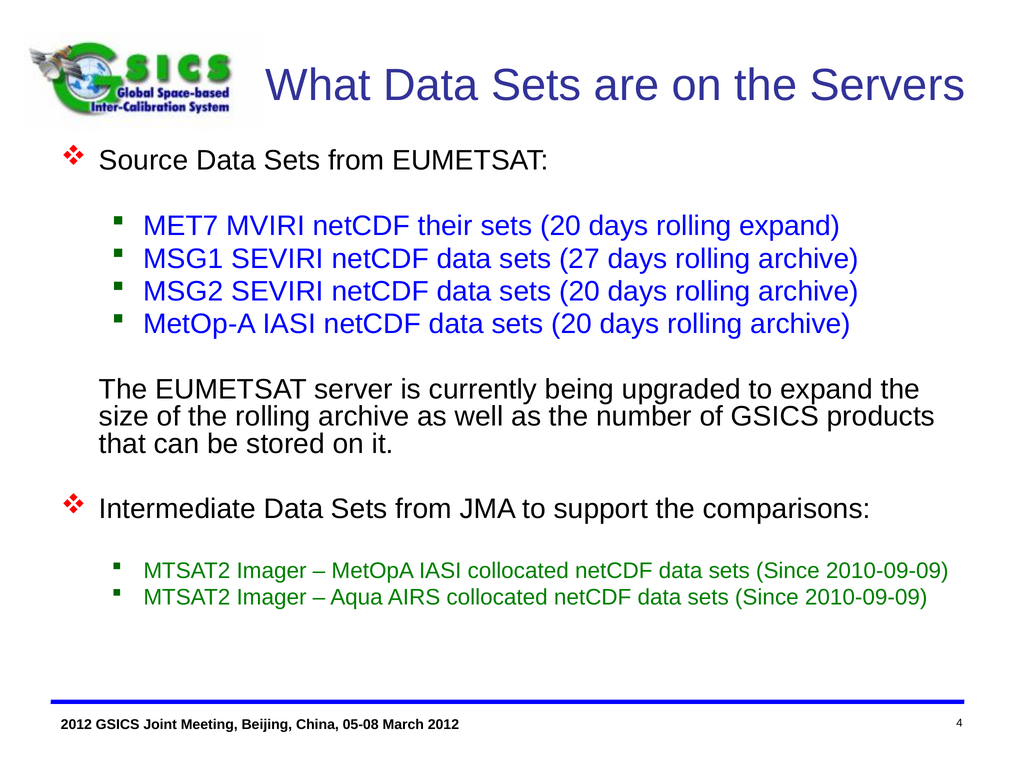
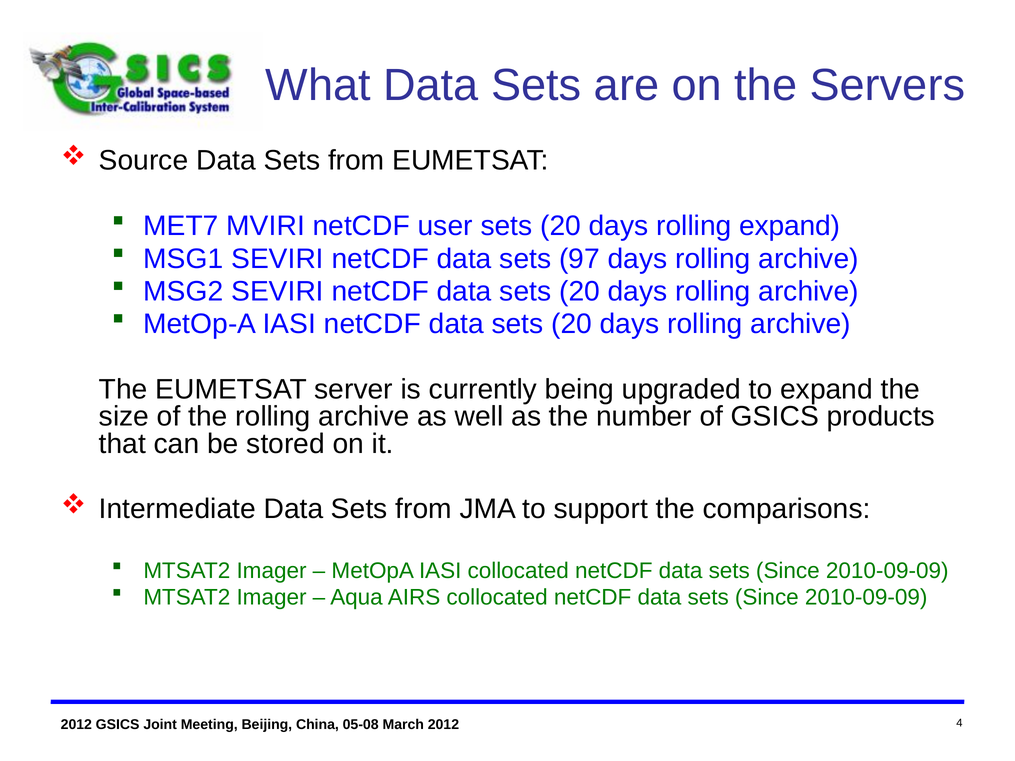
their: their -> user (445, 226)
27: 27 -> 97 (579, 259)
